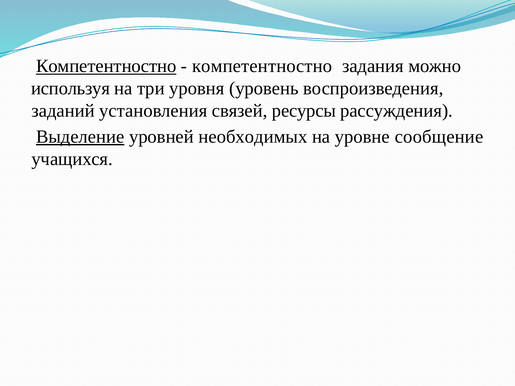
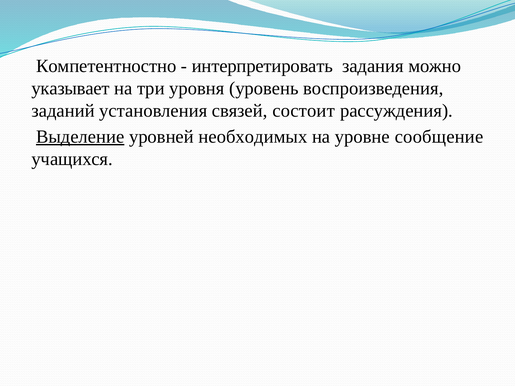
Компетентностно underline: present -> none (106, 66)
компетентностно: компетентностно -> интерпретировать (262, 66)
используя: используя -> указывает (71, 88)
ресурсы: ресурсы -> состоит (304, 111)
